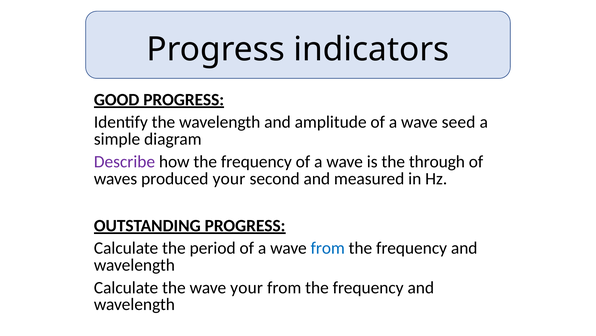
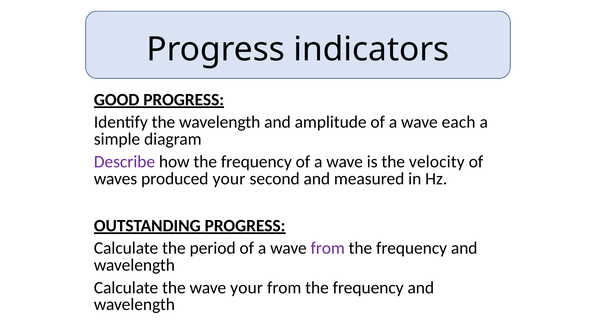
seed: seed -> each (459, 122)
through: through -> velocity (437, 161)
from colour: blue -> purple (328, 248)
